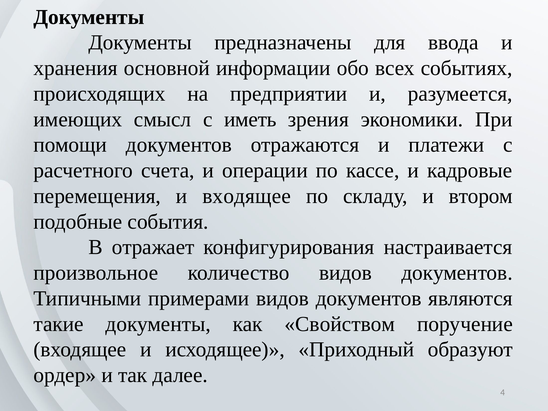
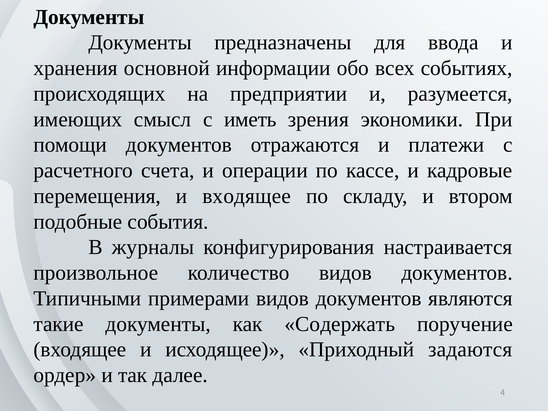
отражает: отражает -> журналы (153, 247)
Свойством: Свойством -> Содержать (340, 324)
образуют: образуют -> задаются (470, 350)
